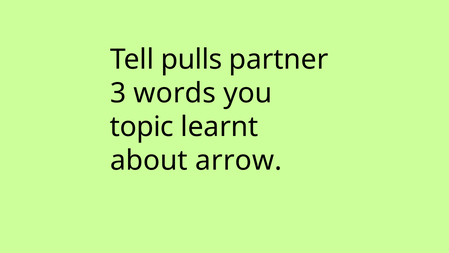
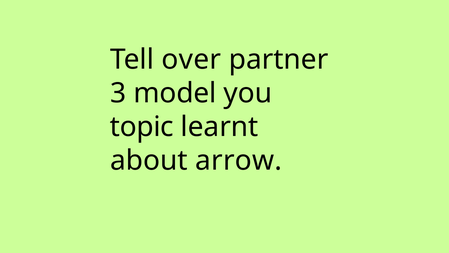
pulls: pulls -> over (191, 59)
words: words -> model (175, 93)
